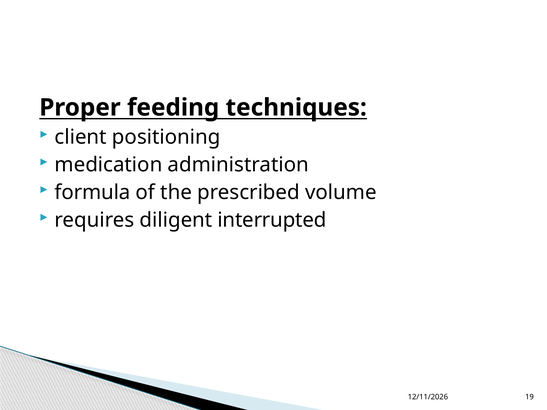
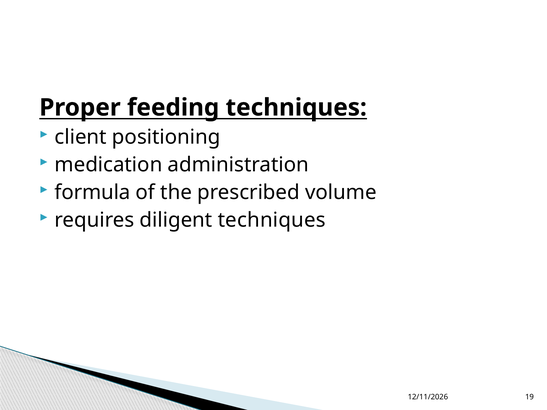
diligent interrupted: interrupted -> techniques (272, 220)
